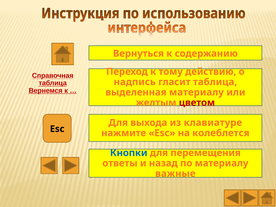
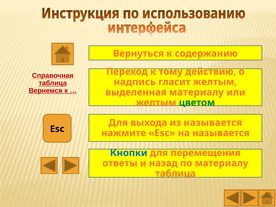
гласит таблица: таблица -> желтым (215, 82)
цветом colour: red -> green (197, 103)
из клавиатуре: клавиатуре -> называется (213, 123)
на колеблется: колеблется -> называется (221, 133)
важные: важные -> таблица (175, 174)
